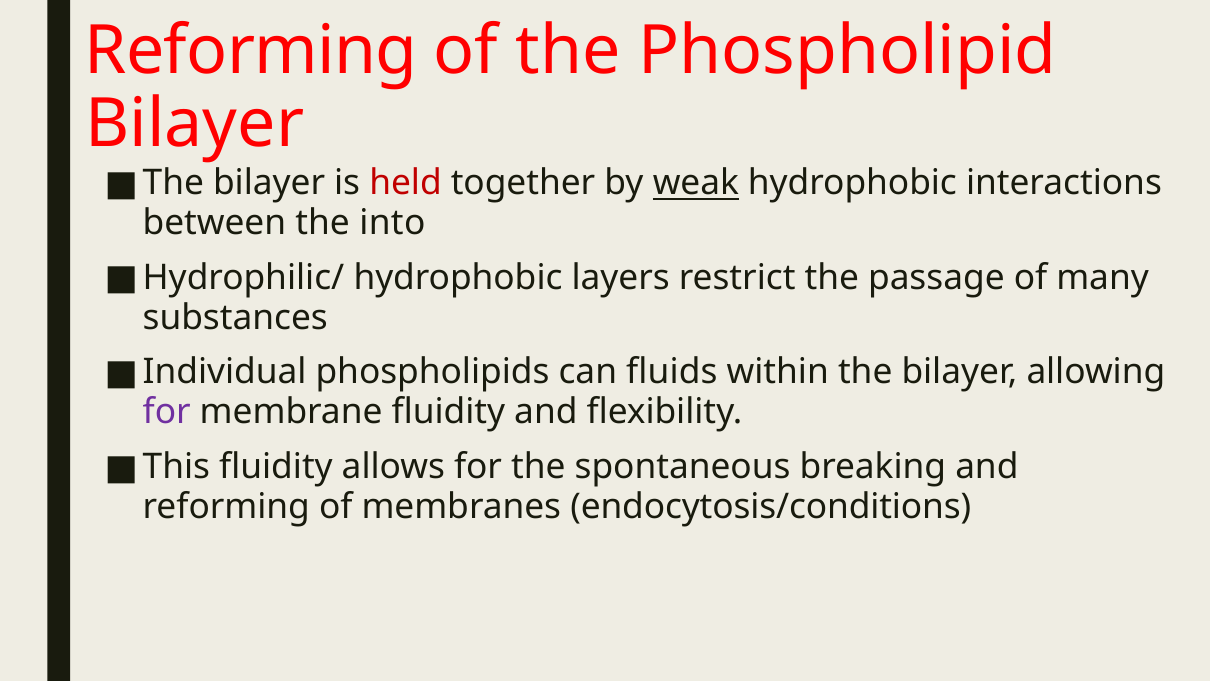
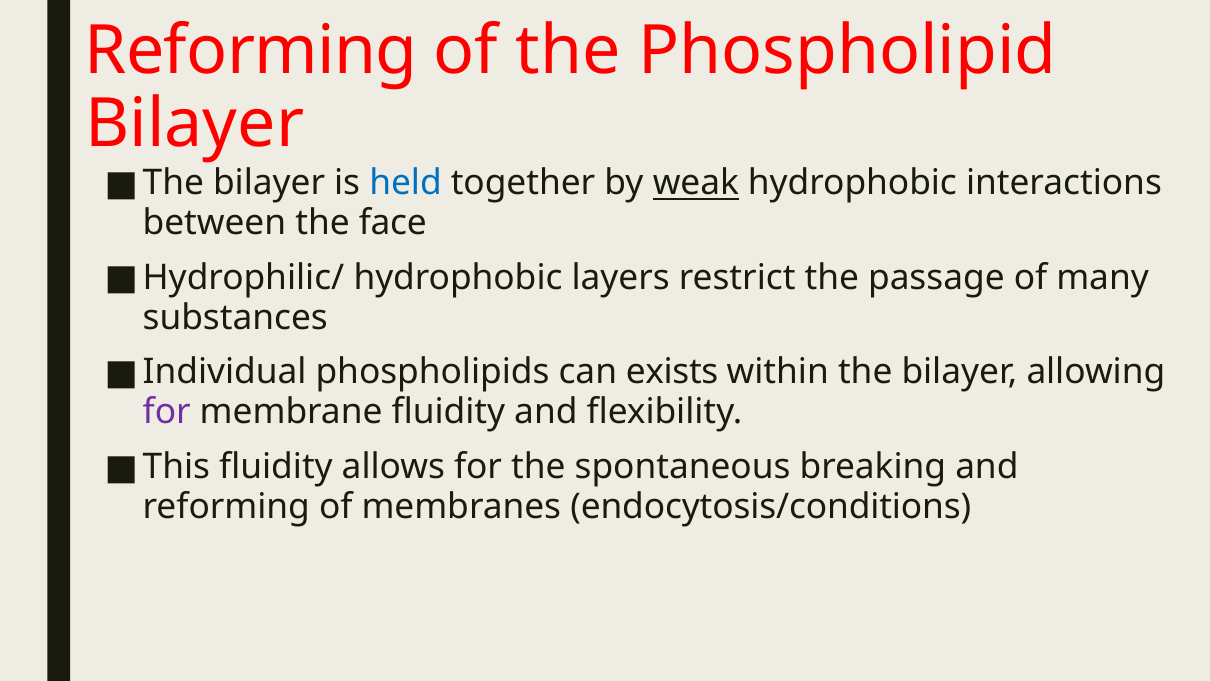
held colour: red -> blue (406, 183)
into: into -> face (393, 223)
fluids: fluids -> exists (672, 372)
